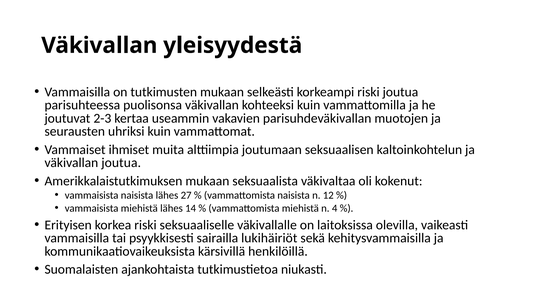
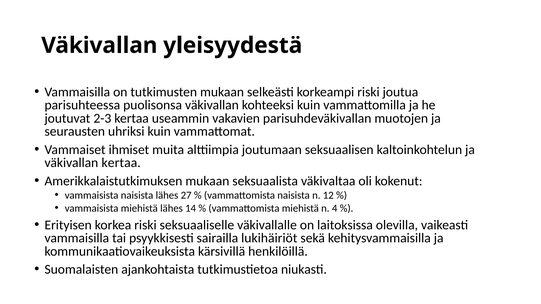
väkivallan joutua: joutua -> kertaa (121, 163)
